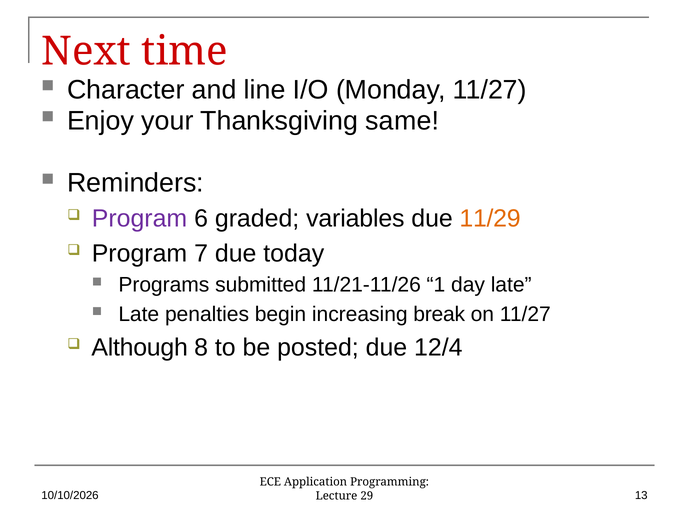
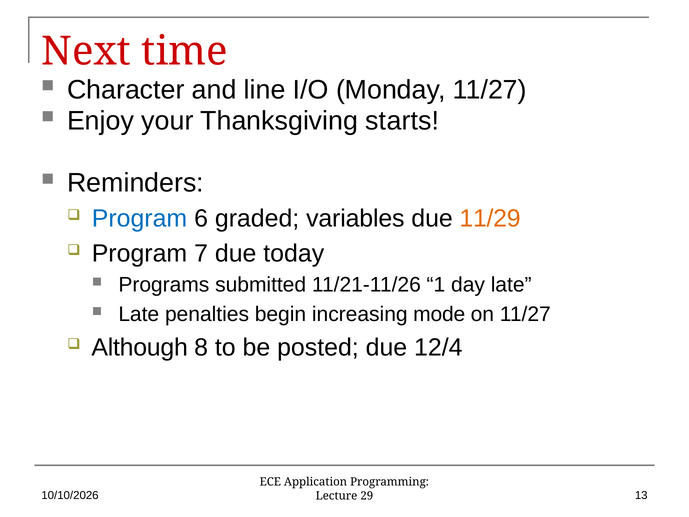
same: same -> starts (402, 121)
Program colour: purple -> blue (140, 219)
break: break -> mode (439, 314)
